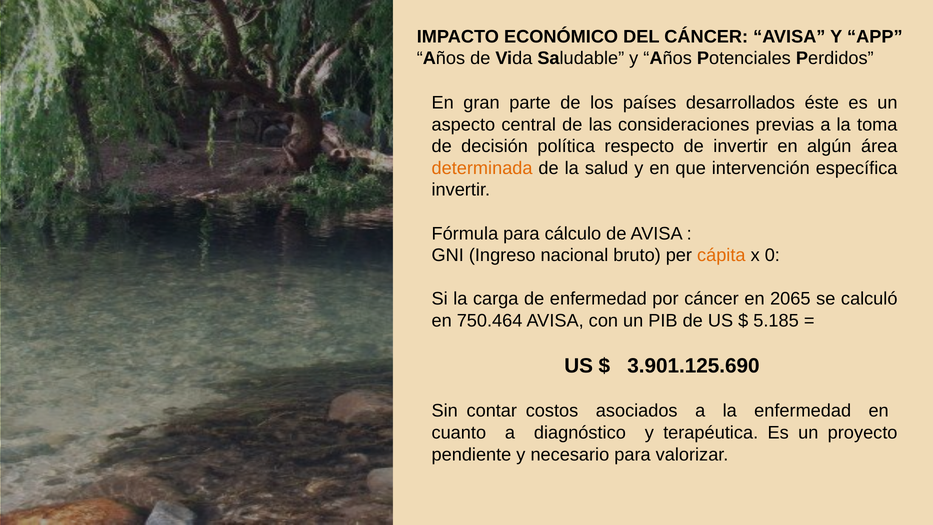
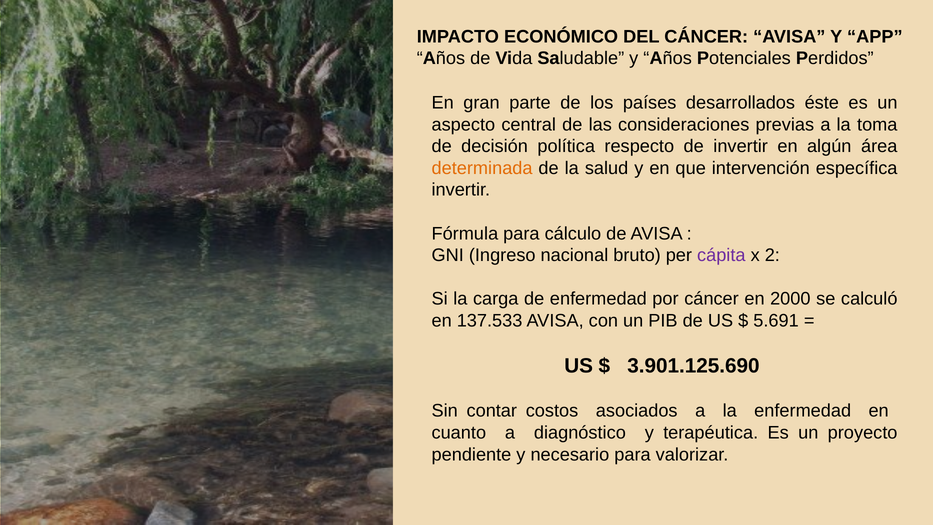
cápita colour: orange -> purple (721, 255)
0: 0 -> 2 (772, 255)
2065: 2065 -> 2000 (790, 299)
750.464: 750.464 -> 137.533 (490, 321)
5.185: 5.185 -> 5.691 (776, 321)
